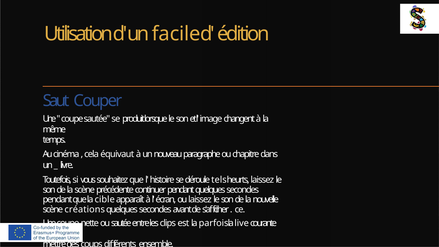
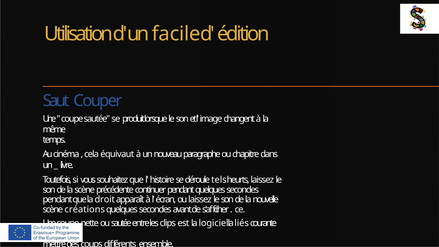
cible: cible -> droit (105, 200)
parfois: parfois -> logiciel (214, 223)
live: live -> liés (242, 223)
